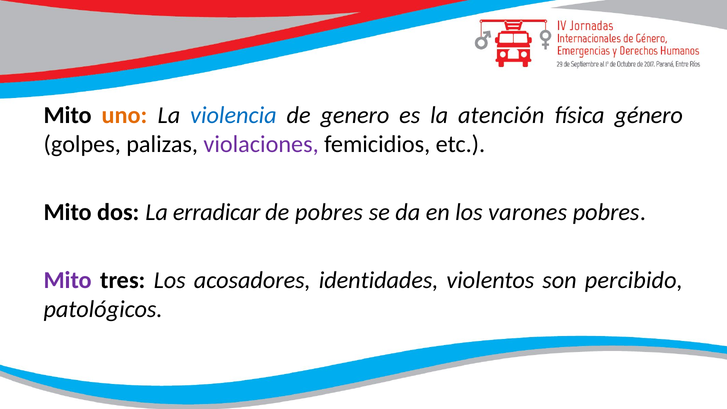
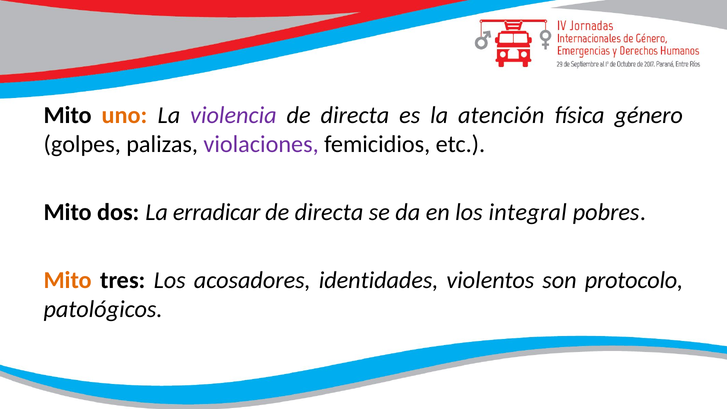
violencia colour: blue -> purple (233, 115)
genero: genero -> directa (355, 115)
pobres: pobres -> directa (329, 212)
varones: varones -> integral (528, 212)
Mito colour: purple -> orange (68, 280)
percibido: percibido -> protocolo (634, 280)
